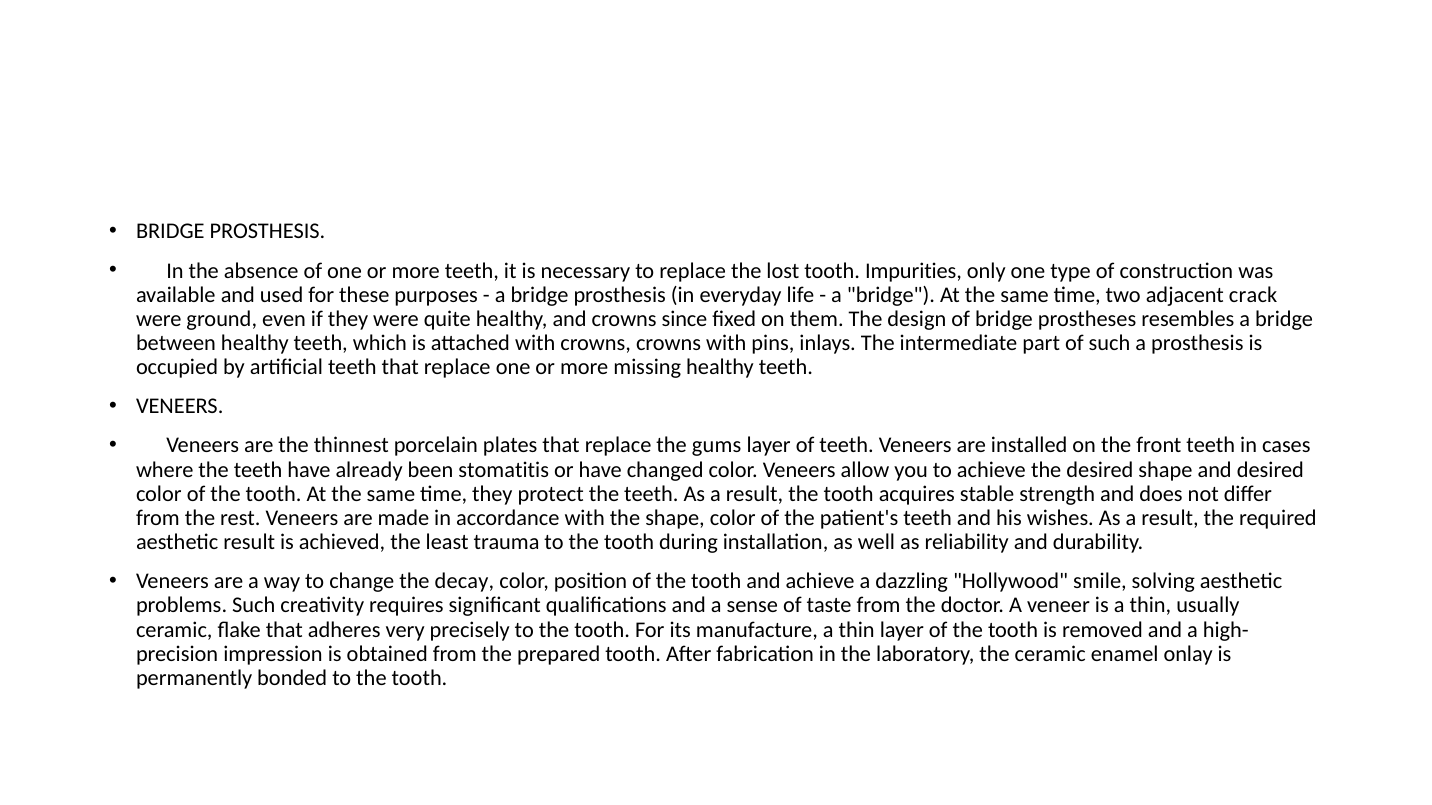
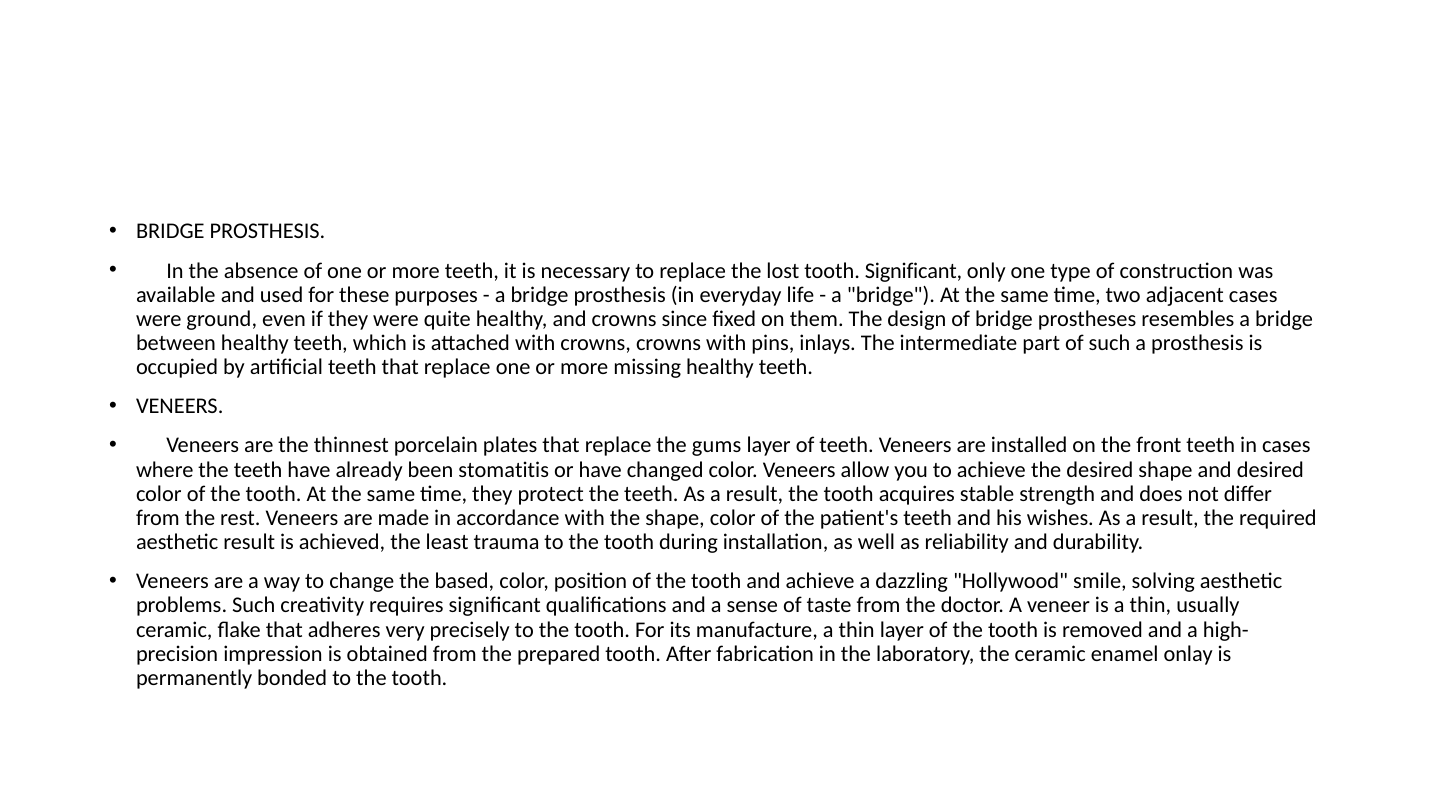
tooth Impurities: Impurities -> Significant (914, 271)
adjacent crack: crack -> cases (1253, 295)
decay: decay -> based (465, 582)
